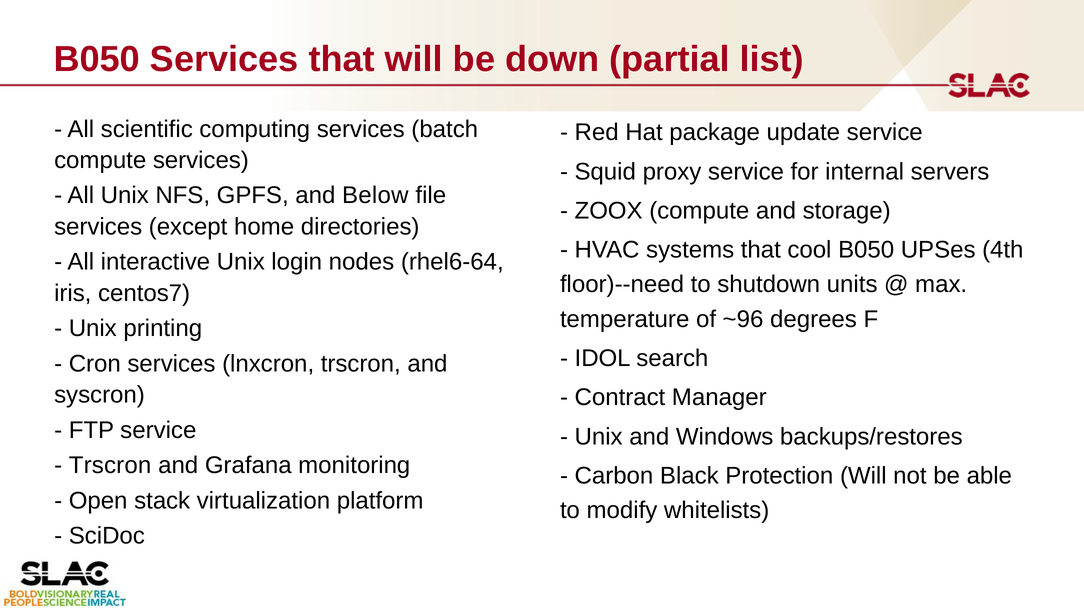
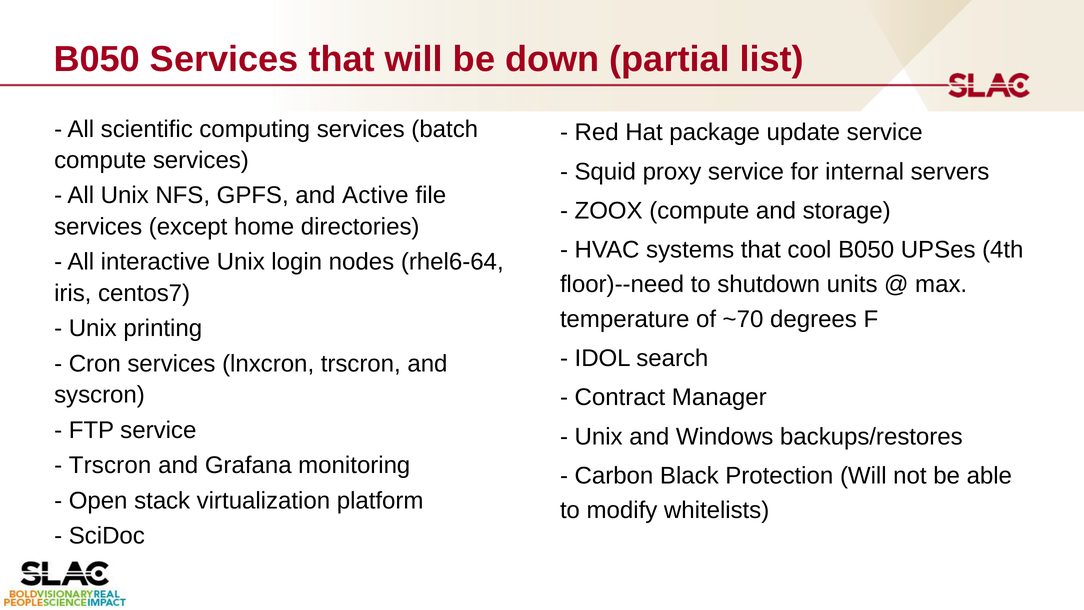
Below: Below -> Active (375, 195)
~96: ~96 -> ~70 (743, 319)
